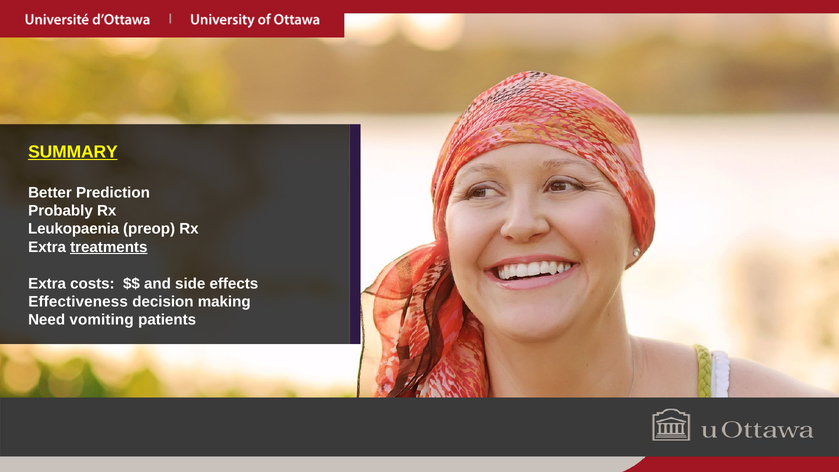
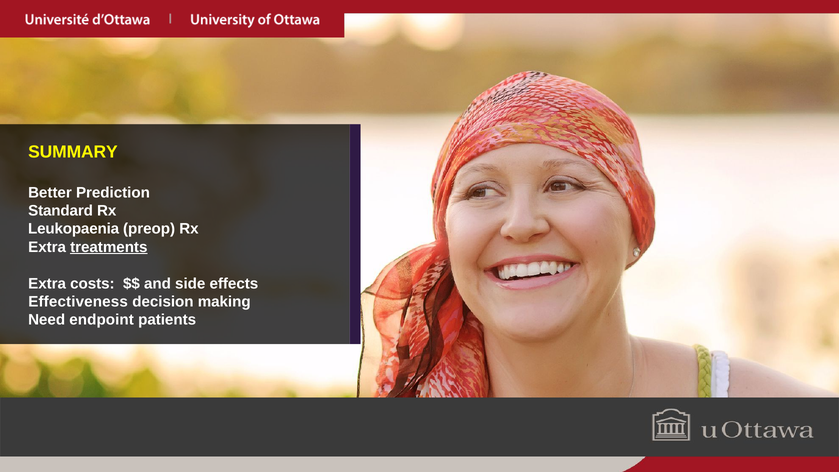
SUMMARY underline: present -> none (73, 152)
Probably: Probably -> Standard (61, 211)
vomiting: vomiting -> endpoint (102, 320)
